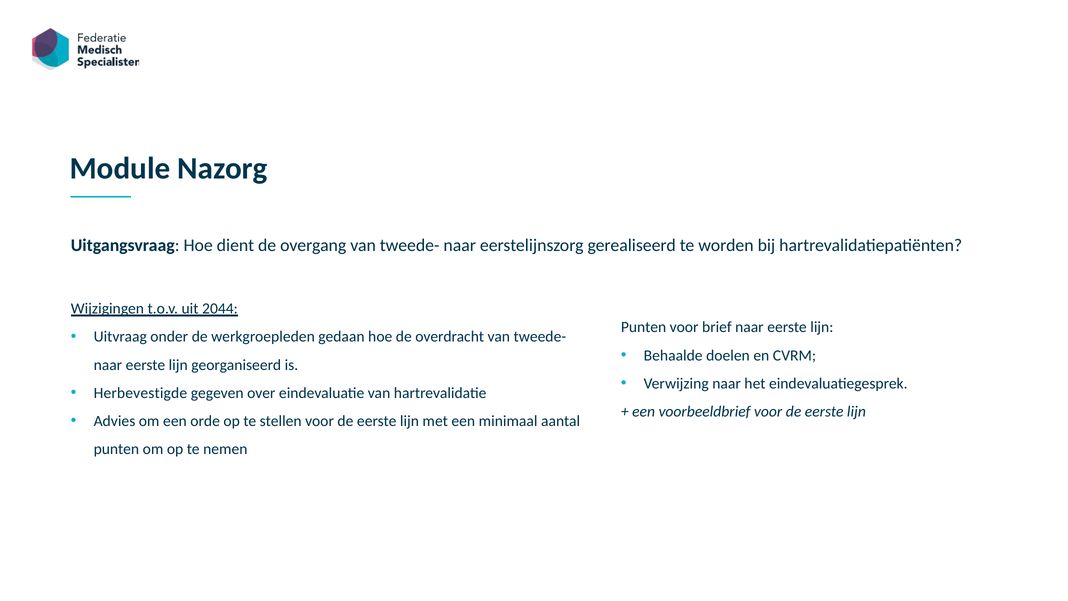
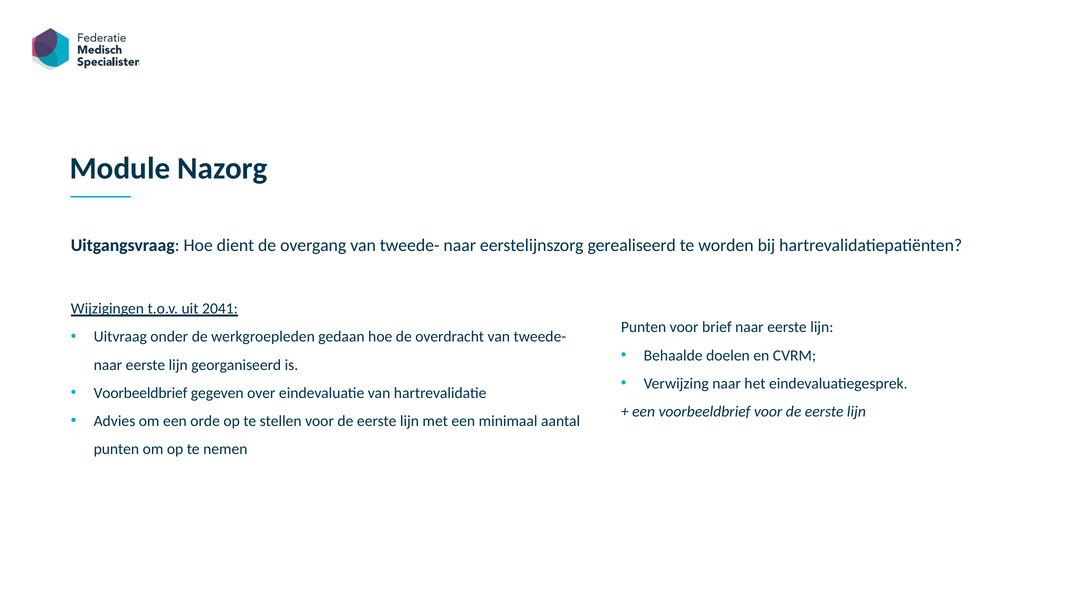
2044: 2044 -> 2041 (220, 309)
Herbevestigde: Herbevestigde -> Voorbeeldbrief (141, 393)
